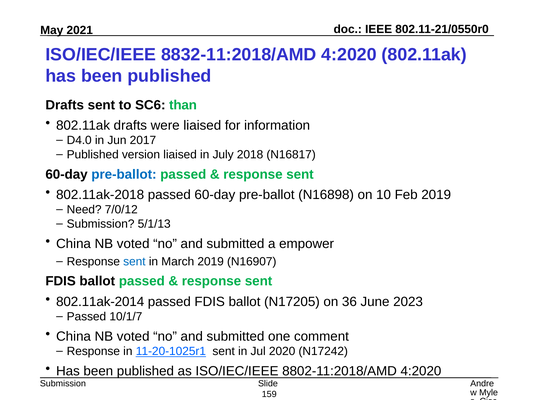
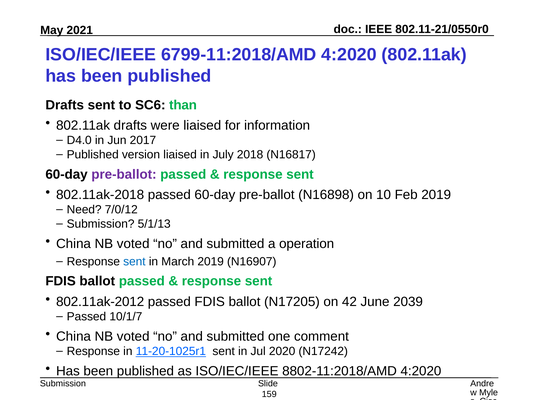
8832-11:2018/AMD: 8832-11:2018/AMD -> 6799-11:2018/AMD (239, 55)
pre-ballot colour: blue -> purple (124, 175)
empower: empower -> operation (307, 244)
802.11ak-2014: 802.11ak-2014 -> 802.11ak-2012 (100, 302)
36: 36 -> 42 (349, 302)
2023: 2023 -> 2039 (408, 302)
